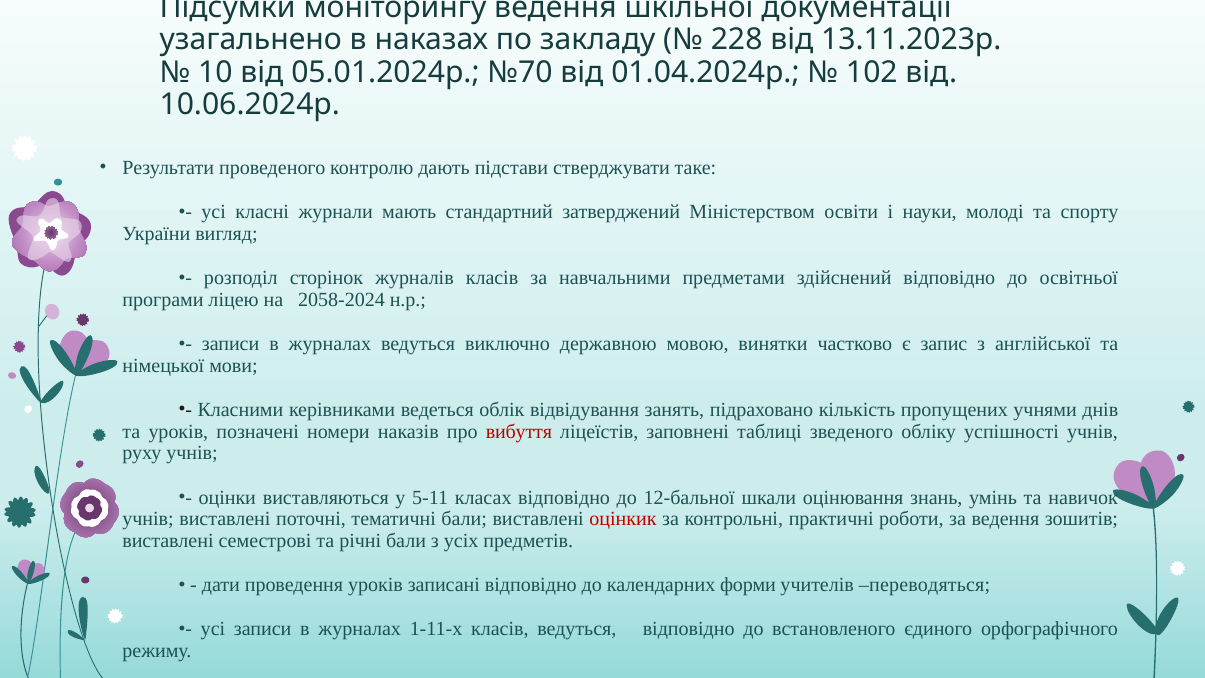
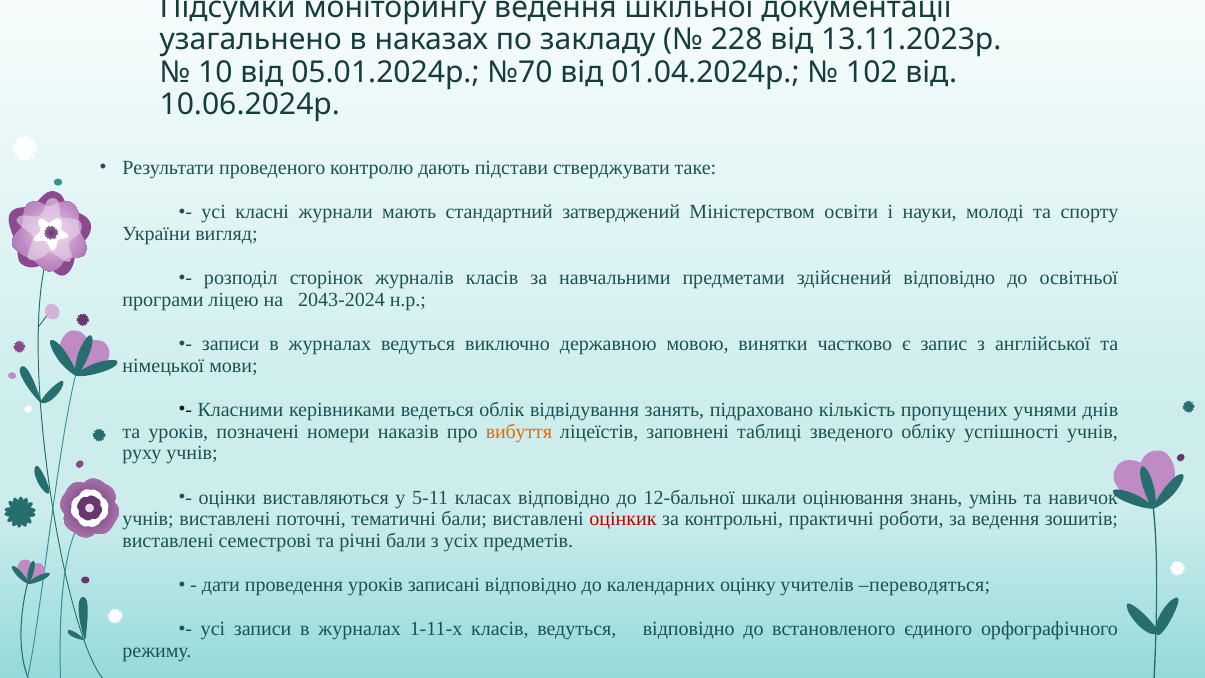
2058-2024: 2058-2024 -> 2043-2024 (341, 300)
вибуття colour: red -> orange (519, 431)
форми: форми -> оцінку (748, 585)
